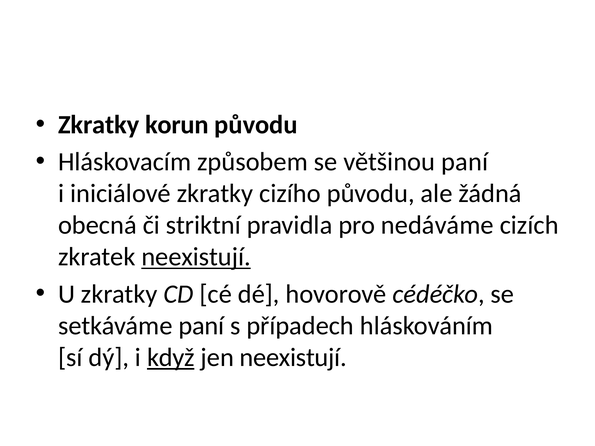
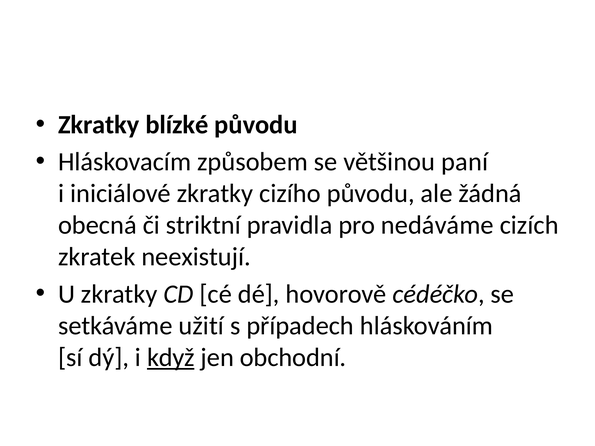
korun: korun -> blízké (177, 125)
neexistují underline: present -> none (196, 257)
setkáváme paní: paní -> užití (201, 326)
jen neexistují: neexistují -> obchodní (293, 358)
